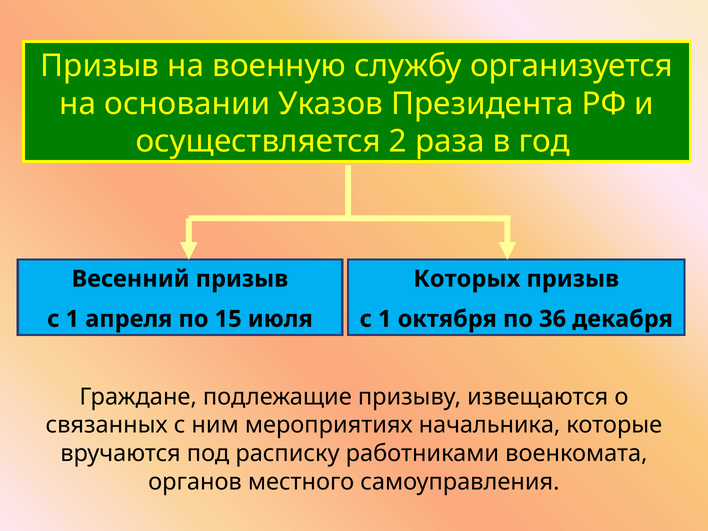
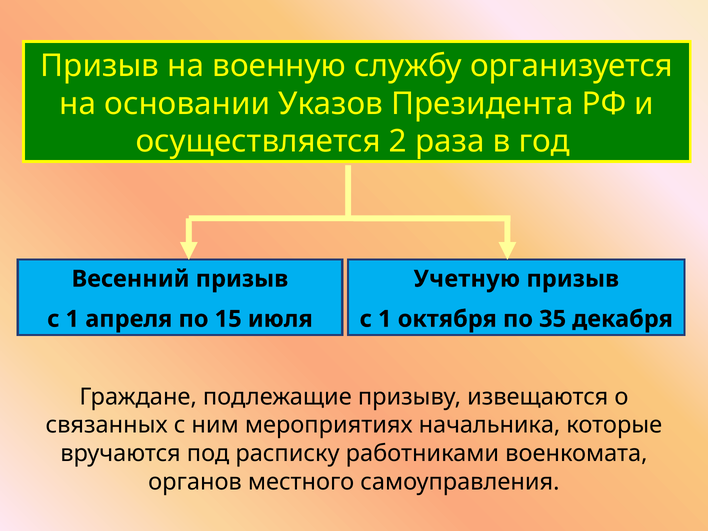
Которых: Которых -> Учетную (467, 279)
36: 36 -> 35 (553, 319)
